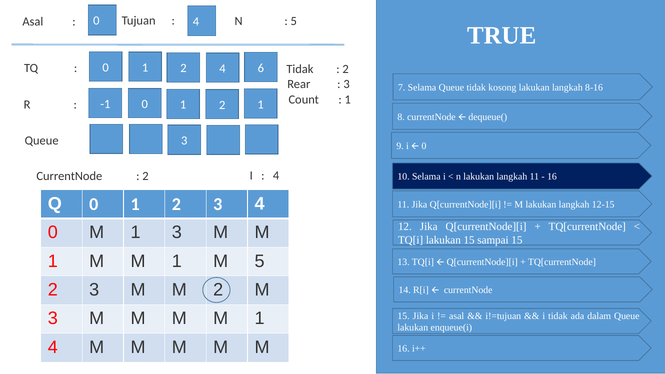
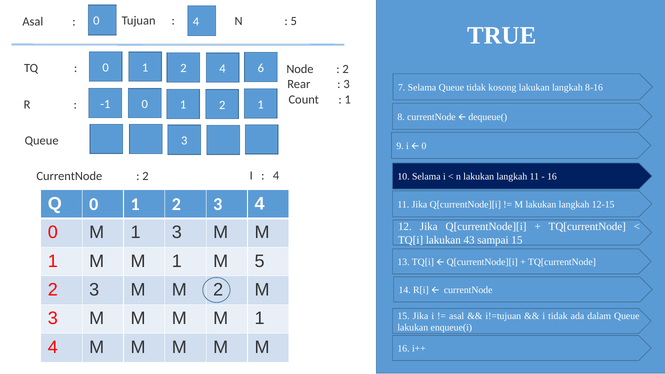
Tidak: Tidak -> Node (300, 69)
lakukan 15: 15 -> 43 (469, 240)
